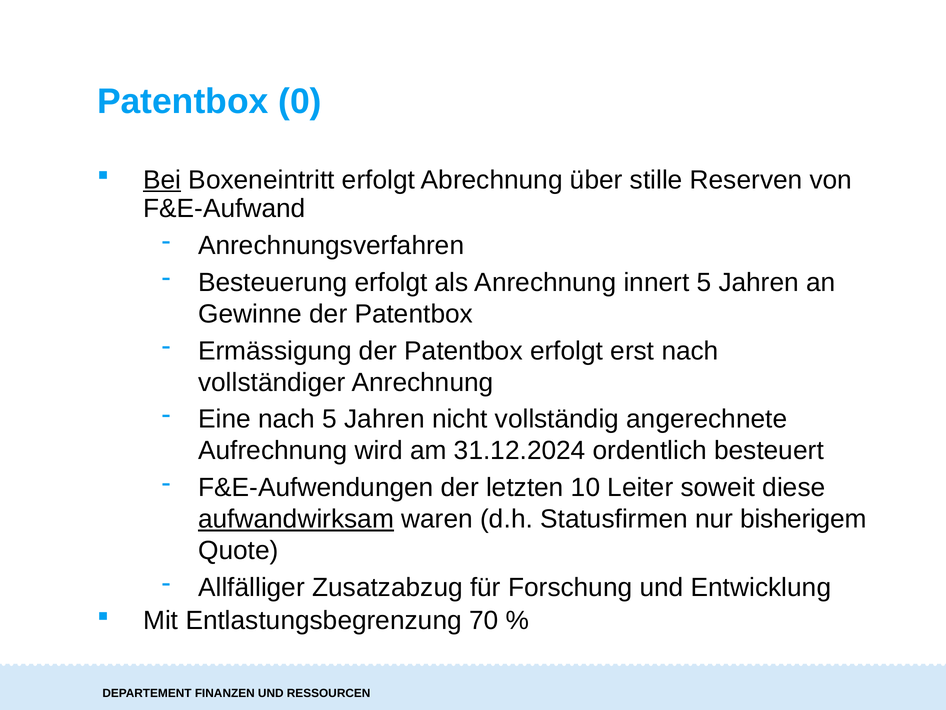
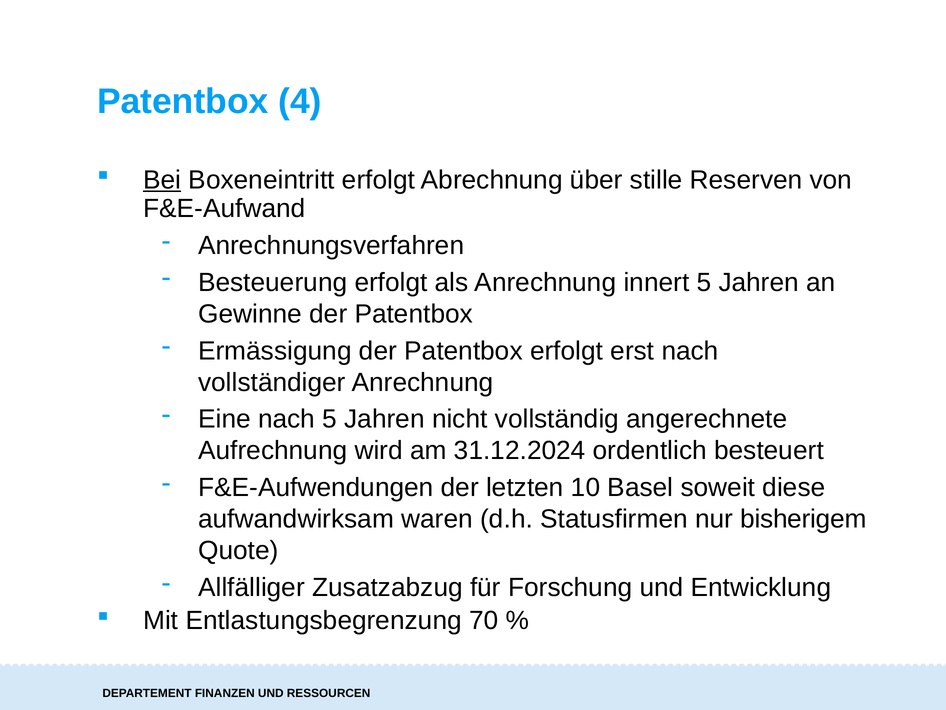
0: 0 -> 4 (300, 101)
Leiter: Leiter -> Basel (640, 487)
aufwandwirksam underline: present -> none (296, 519)
